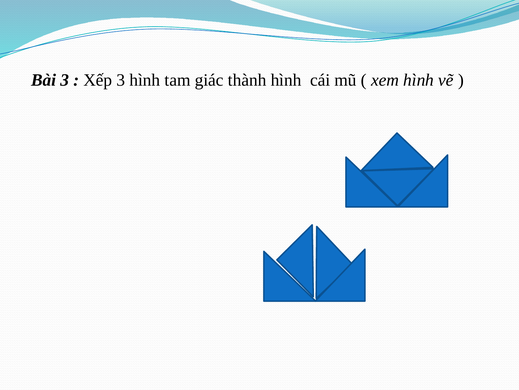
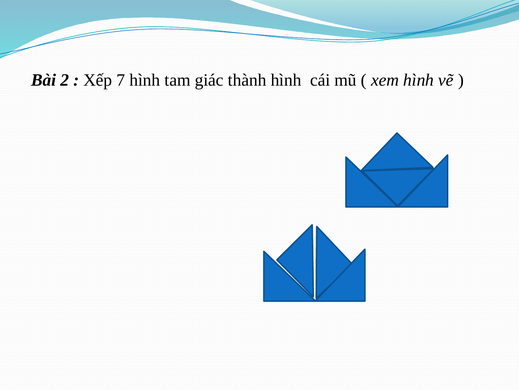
Bài 3: 3 -> 2 (65, 80)
Xếp 3: 3 -> 7 (121, 80)
